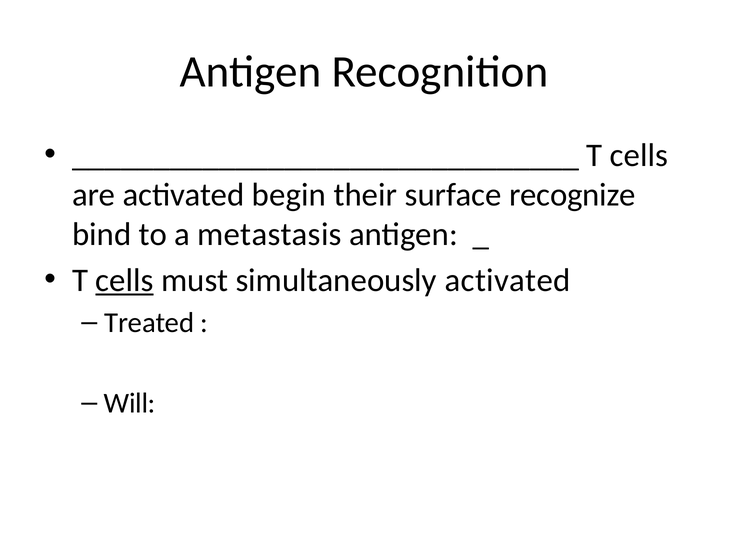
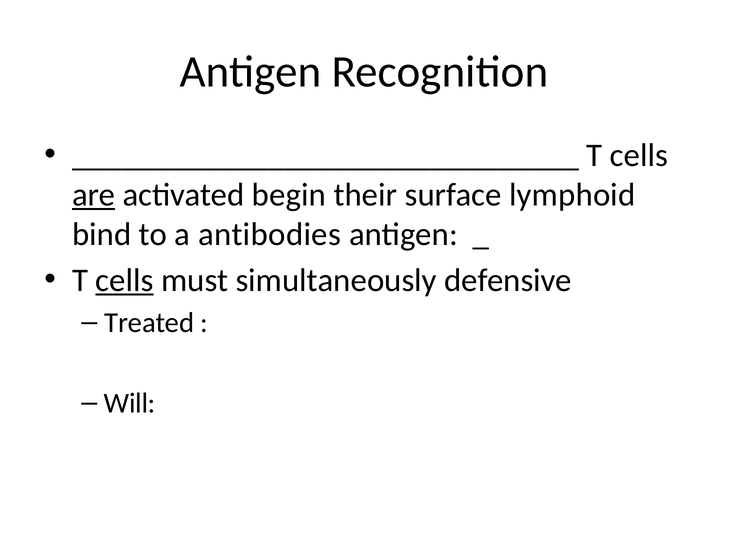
are underline: none -> present (94, 194)
recognize: recognize -> lymphoid (572, 194)
metastasis: metastasis -> antibodies (269, 234)
simultaneously activated: activated -> defensive (508, 280)
